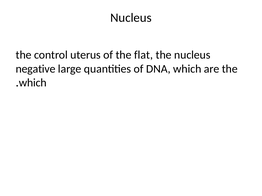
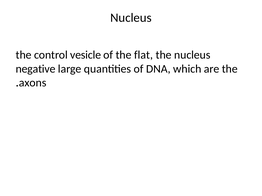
uterus: uterus -> vesicle (86, 55)
which: which -> axons (33, 83)
